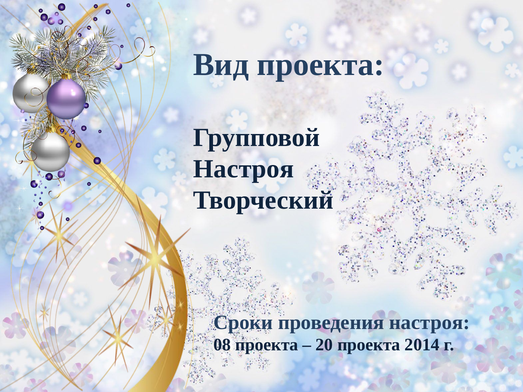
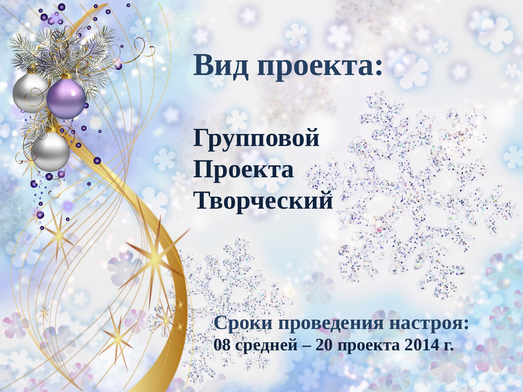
Настроя: Настроя -> Проекта (244, 169)
08 проекта: проекта -> средней (267, 345)
